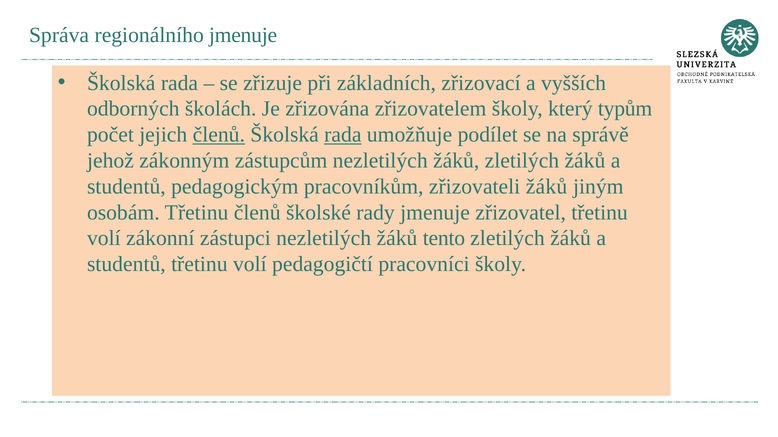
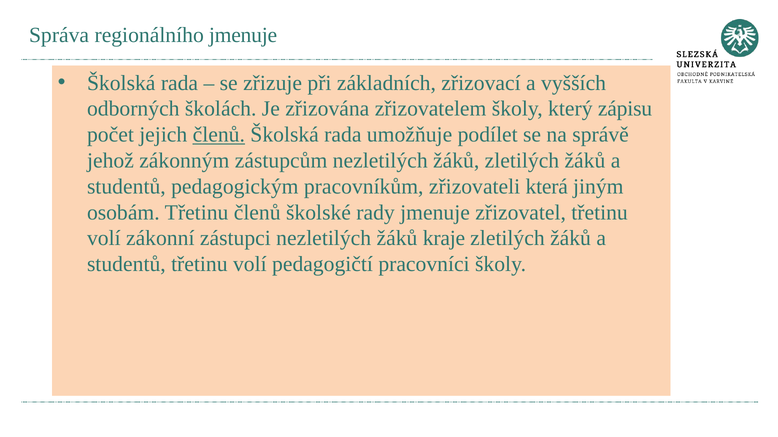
typům: typům -> zápisu (625, 109)
rada underline: present -> none (343, 135)
zřizovateli žáků: žáků -> která (547, 187)
tento: tento -> kraje (444, 239)
